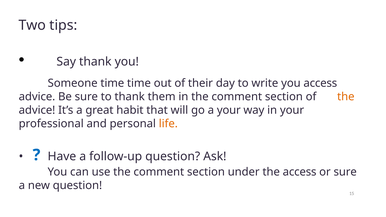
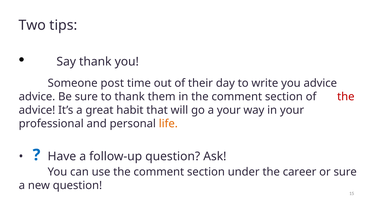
Someone time: time -> post (112, 83)
you access: access -> advice (320, 83)
the colour: orange -> red (346, 97)
the access: access -> career (300, 172)
